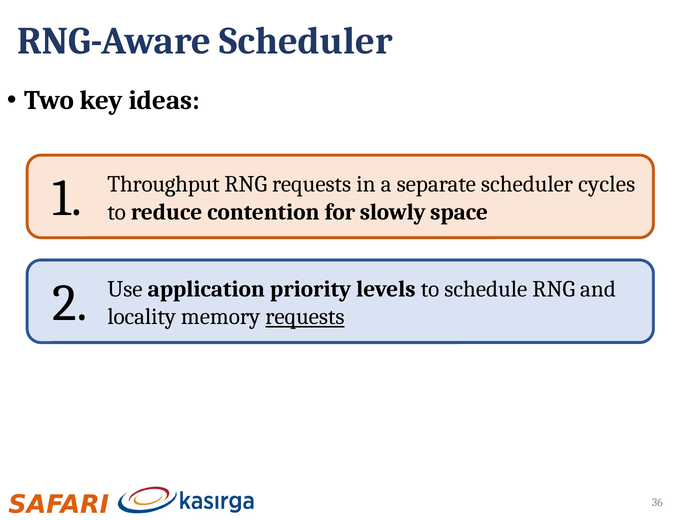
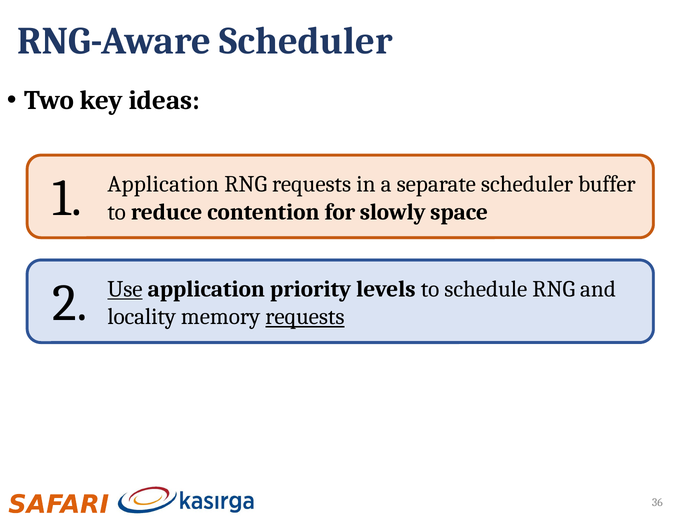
Throughput: Throughput -> Application (163, 184)
cycles: cycles -> buffer (607, 184)
Use underline: none -> present (125, 289)
